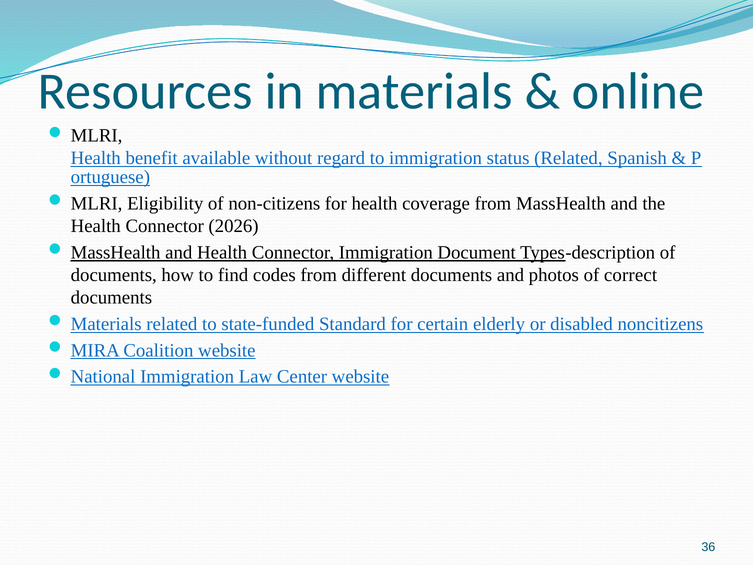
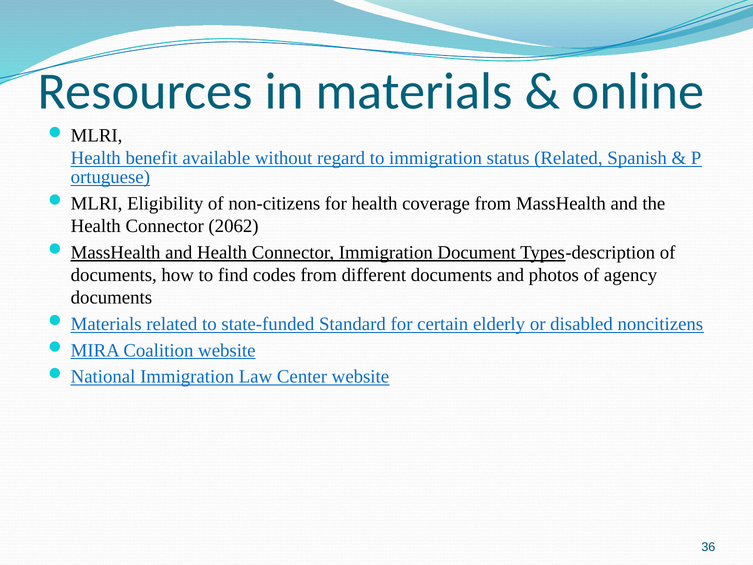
2026: 2026 -> 2062 (234, 226)
correct: correct -> agency (631, 275)
